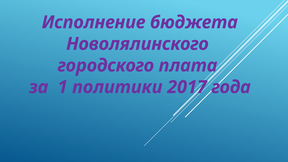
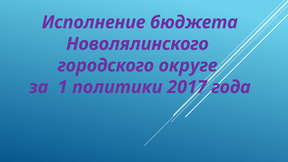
плата: плата -> округе (188, 66)
